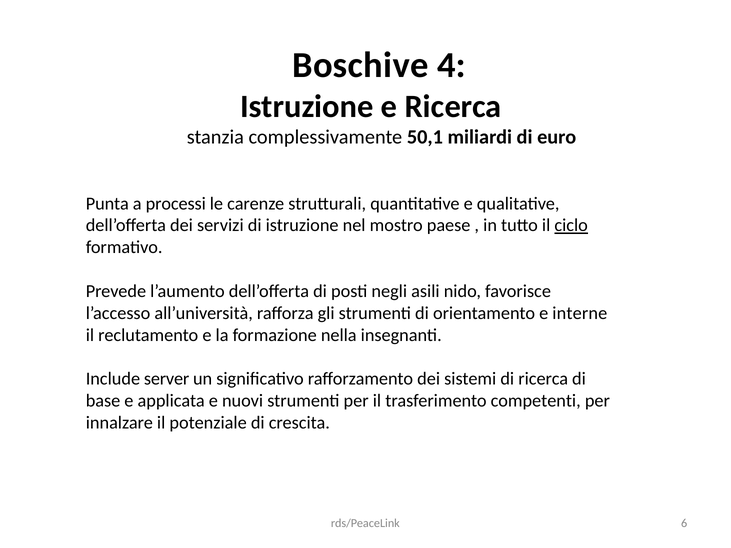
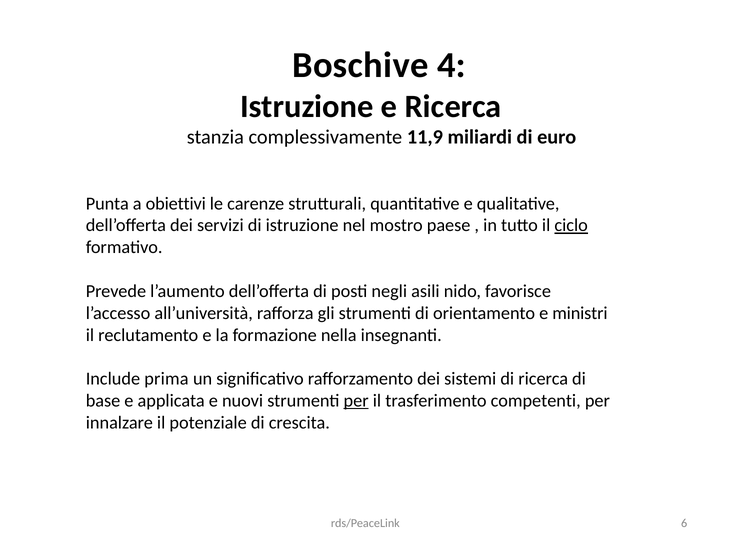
50,1: 50,1 -> 11,9 (425, 137)
processi: processi -> obiettivi (176, 204)
interne: interne -> ministri (580, 313)
server: server -> prima (166, 379)
per underline: none -> present (356, 401)
